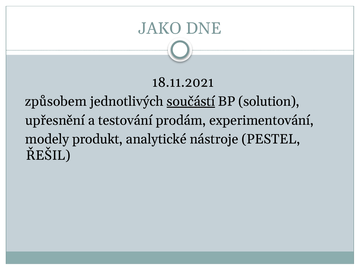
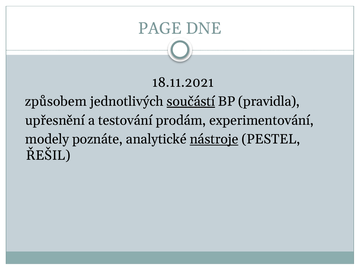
JAKO: JAKO -> PAGE (160, 28)
solution: solution -> pravidla (269, 101)
produkt: produkt -> poznáte (98, 139)
nástroje underline: none -> present (214, 139)
